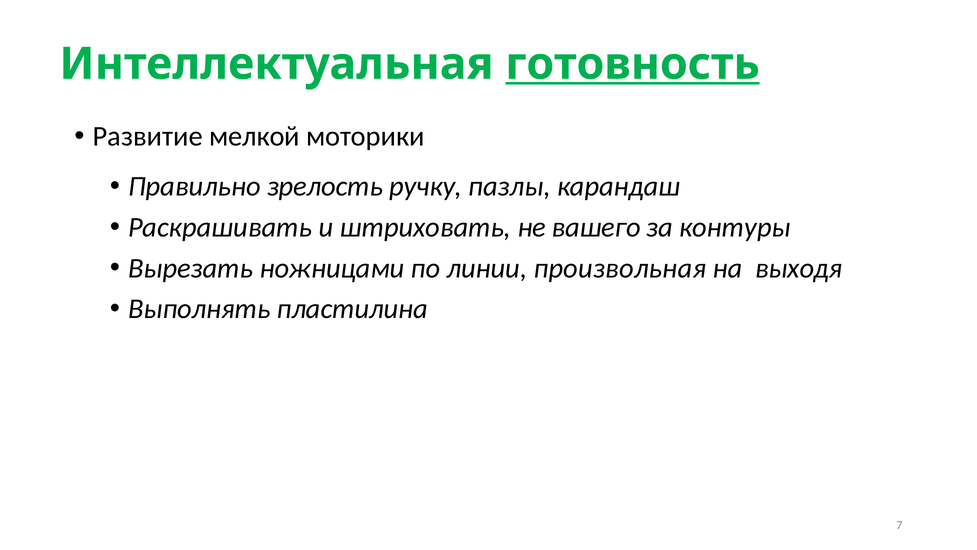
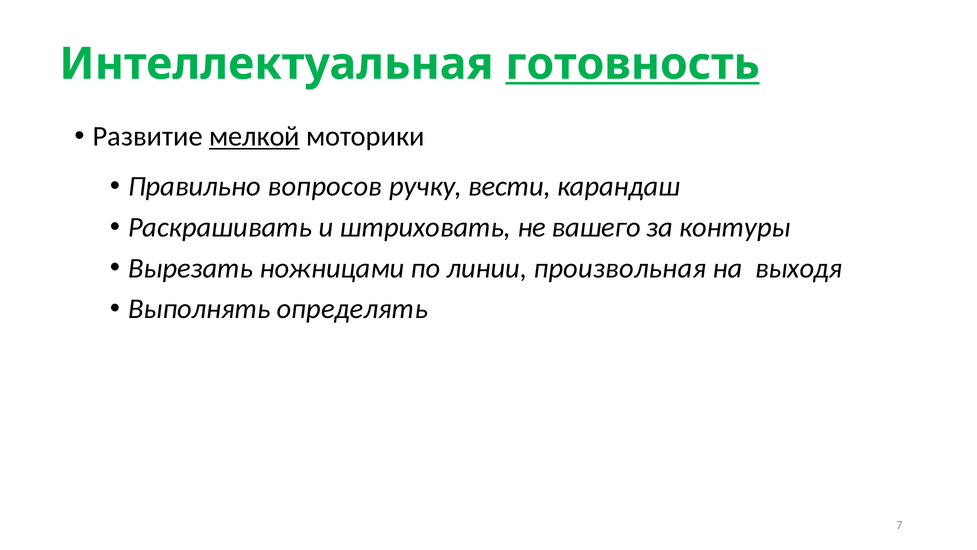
мелкой underline: none -> present (254, 136)
зрелость: зрелость -> вопросов (325, 186)
пазлы: пазлы -> вести (510, 186)
пластилина: пластилина -> определять (352, 309)
